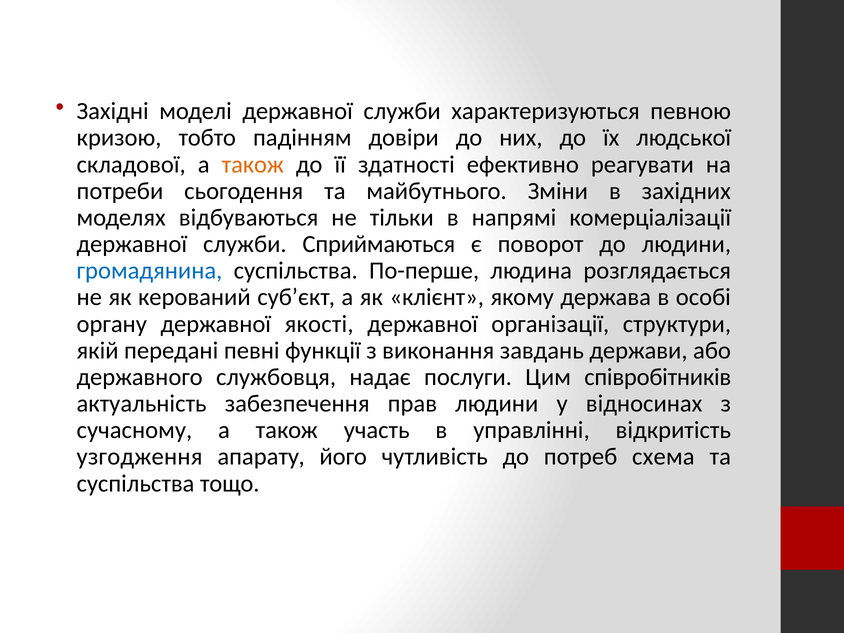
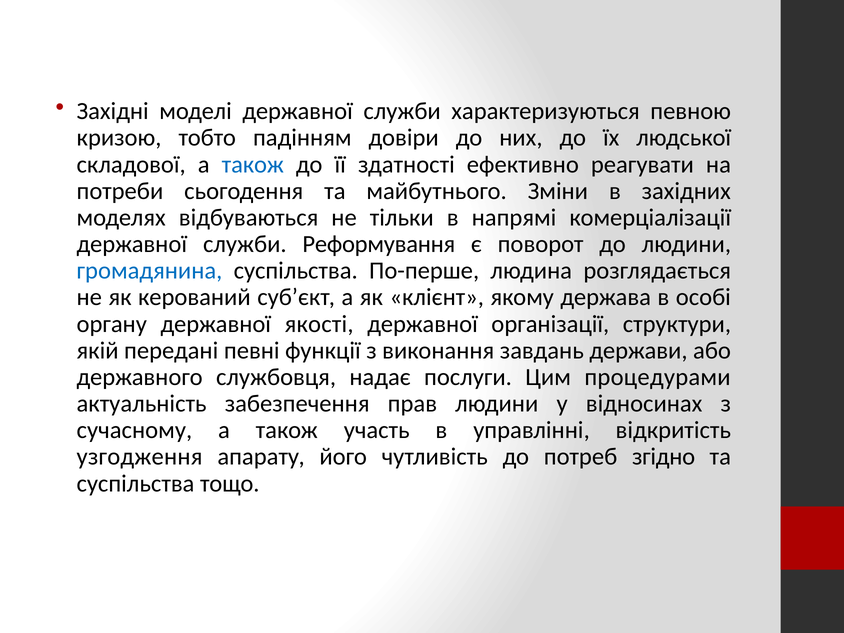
також colour: orange -> blue (253, 164)
Сприймаються: Сприймаються -> Реформування (379, 244)
співробітників: співробітників -> процедурами (658, 377)
схема: схема -> згідно (664, 457)
